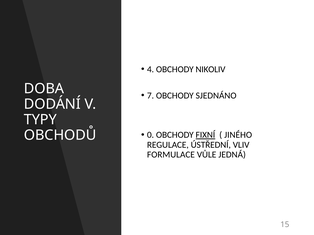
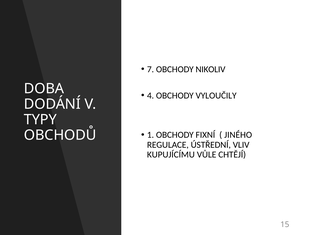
4: 4 -> 7 (150, 69)
7: 7 -> 4 (150, 96)
SJEDNÁNO: SJEDNÁNO -> VYLOUČILY (216, 96)
0: 0 -> 1 (150, 135)
FIXNÍ underline: present -> none (205, 135)
FORMULACE: FORMULACE -> KUPUJÍCÍMU (171, 155)
JEDNÁ: JEDNÁ -> CHTĚJÍ (232, 155)
